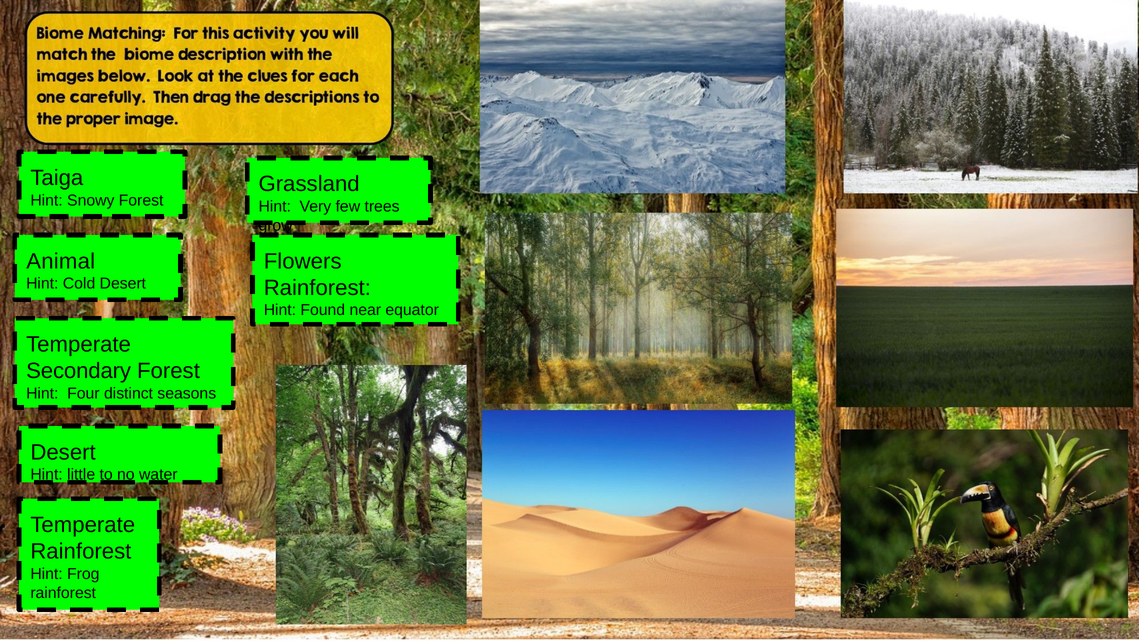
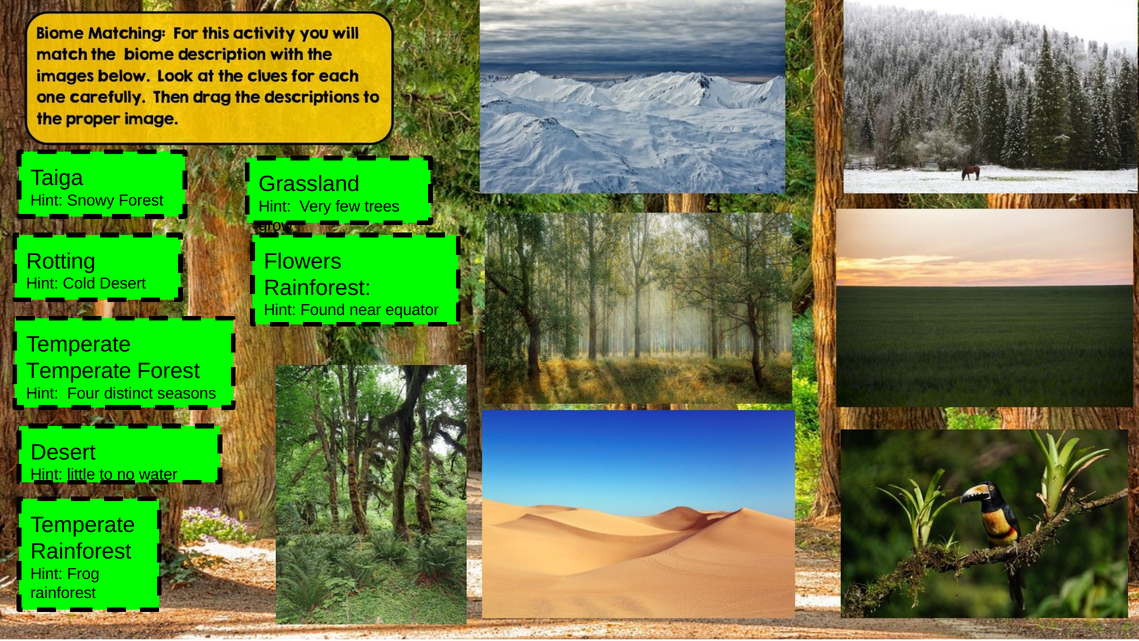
Animal: Animal -> Rotting (61, 261)
Secondary: Secondary -> Temperate (79, 371)
